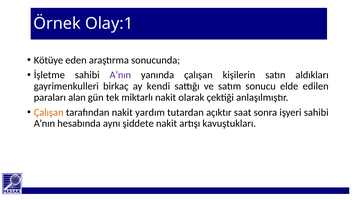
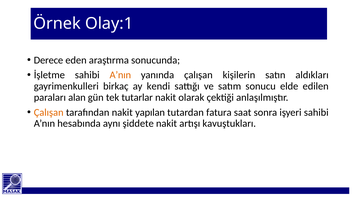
Kötüye: Kötüye -> Derece (48, 60)
A’nın colour: purple -> orange (120, 75)
miktarlı: miktarlı -> tutarlar (137, 98)
yardım: yardım -> yapılan (150, 112)
açıktır: açıktır -> fatura (219, 112)
